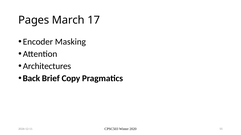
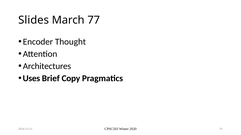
Pages: Pages -> Slides (34, 20)
17: 17 -> 77 (94, 20)
Masking: Masking -> Thought (70, 42)
Back: Back -> Uses (31, 79)
